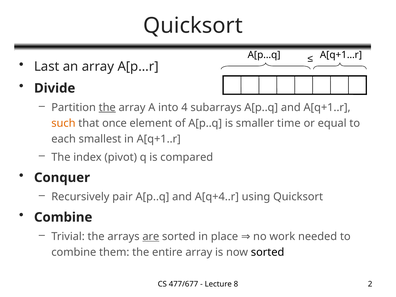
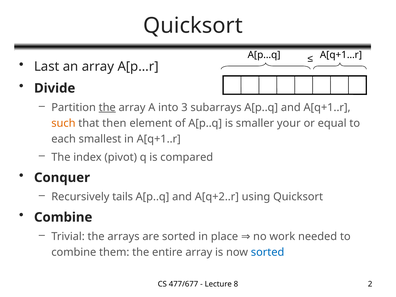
4: 4 -> 3 (184, 107)
once: once -> then (114, 123)
time: time -> your (289, 123)
pair: pair -> tails (123, 197)
A[q+4..r: A[q+4..r -> A[q+2..r (217, 197)
are underline: present -> none (151, 236)
sorted colour: black -> blue (268, 252)
